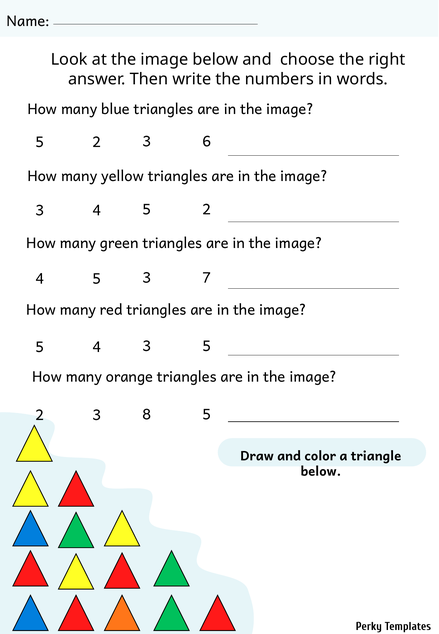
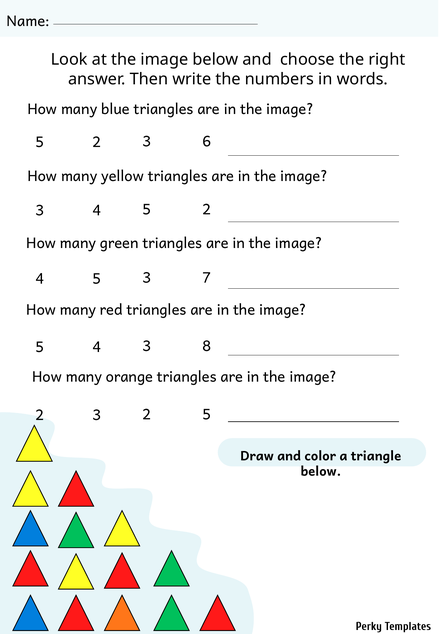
3 5: 5 -> 8 (207, 346)
3 8: 8 -> 2 (147, 415)
